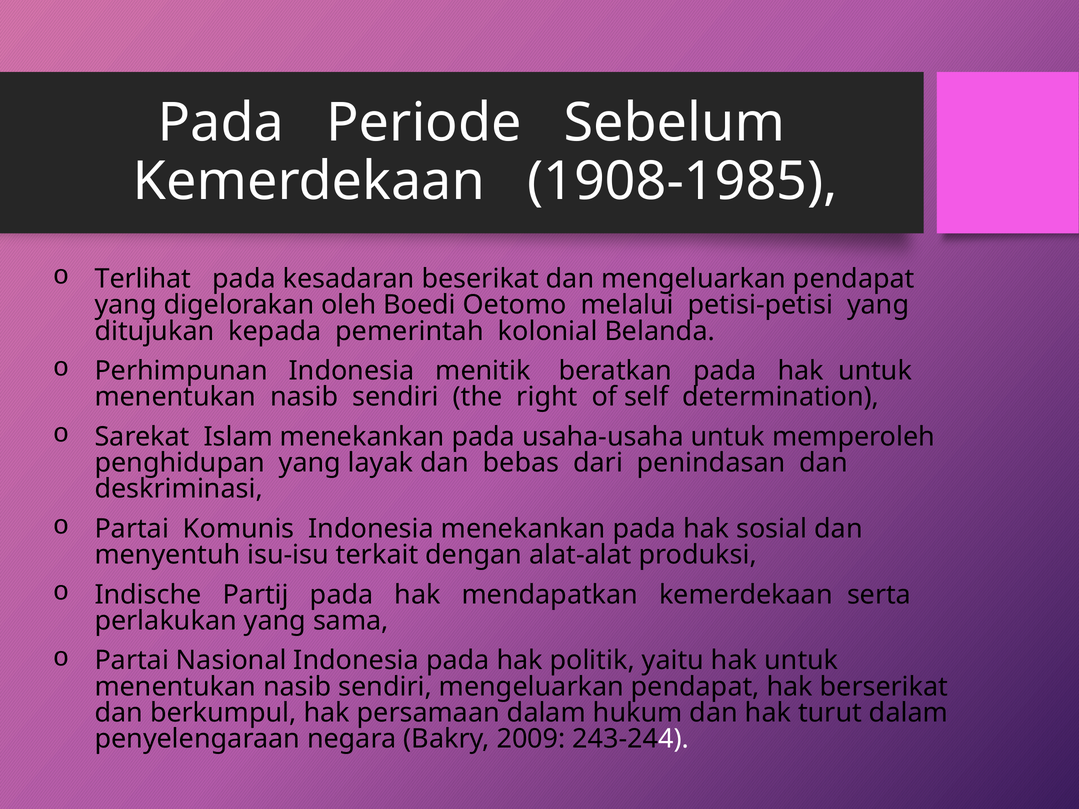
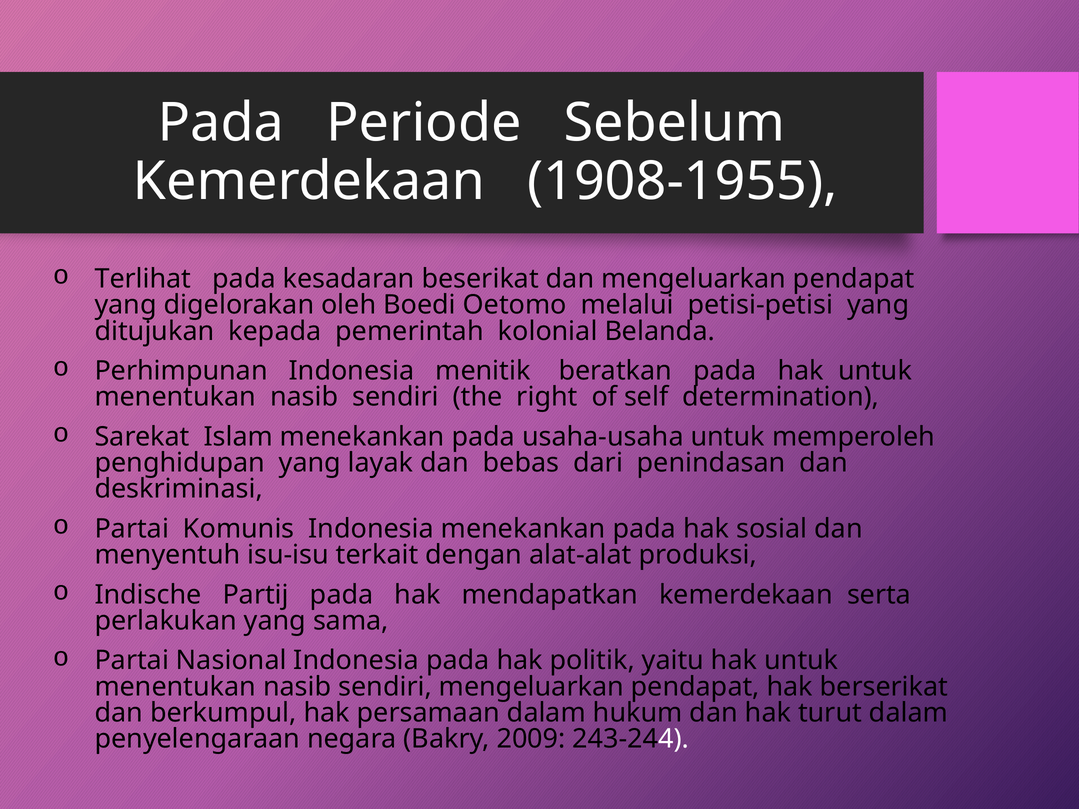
1908-1985: 1908-1985 -> 1908-1955 (682, 181)
